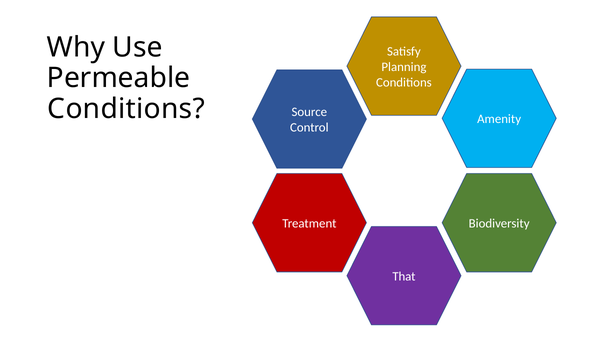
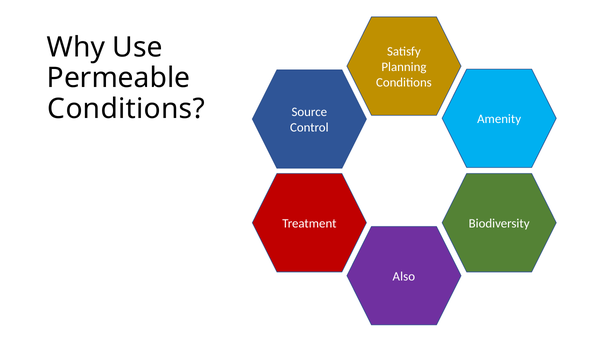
That: That -> Also (404, 276)
